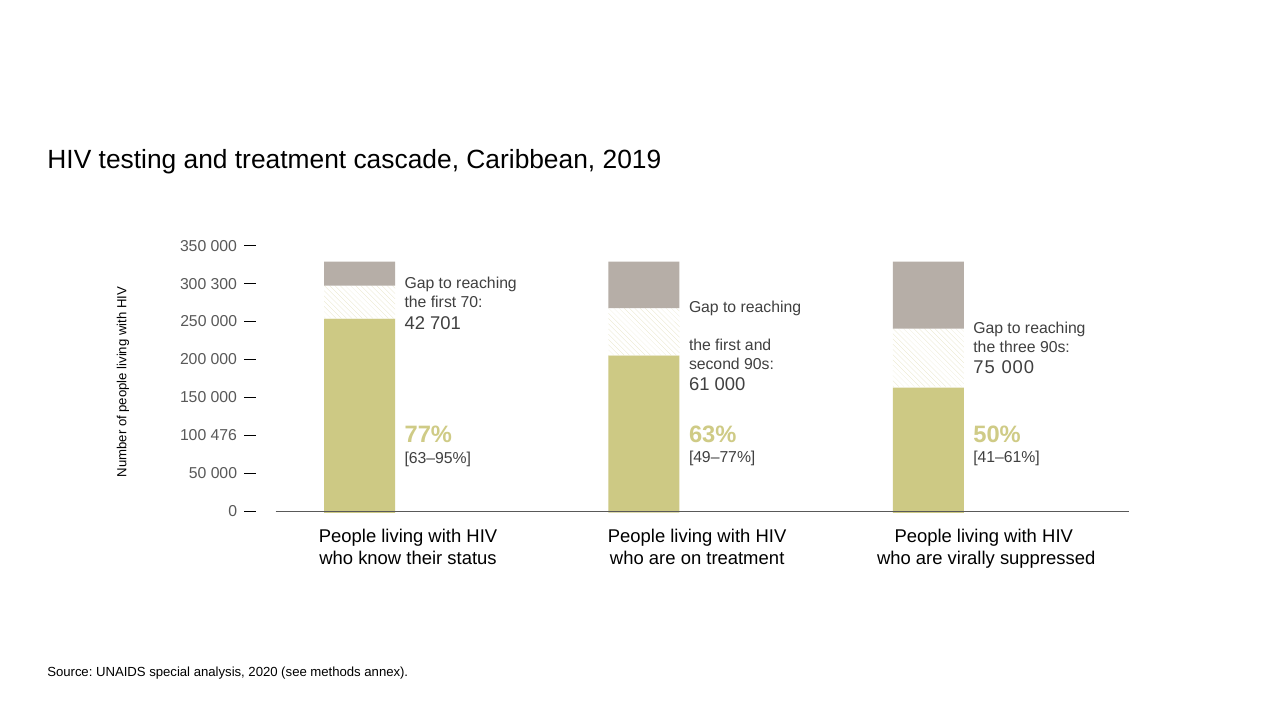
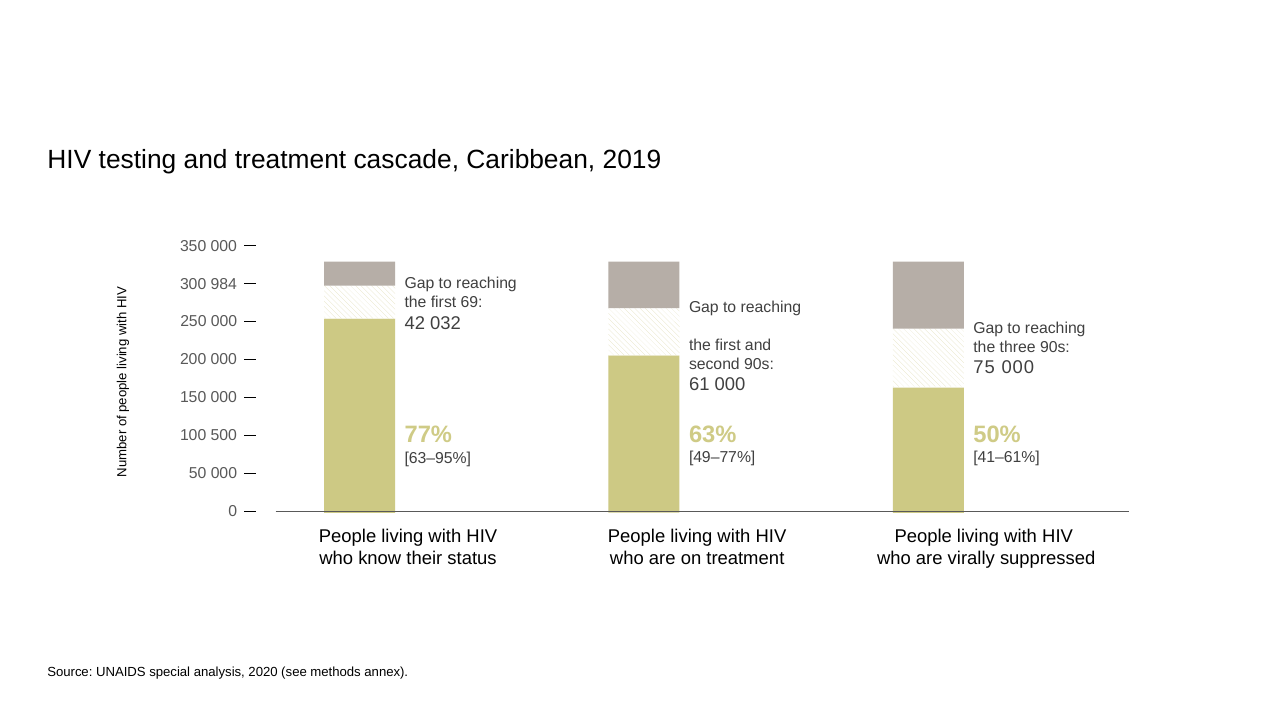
300 300: 300 -> 984 (224, 284)
70: 70 -> 69 (472, 302)
701: 701 -> 032 (446, 323)
476: 476 -> 500 (224, 436)
